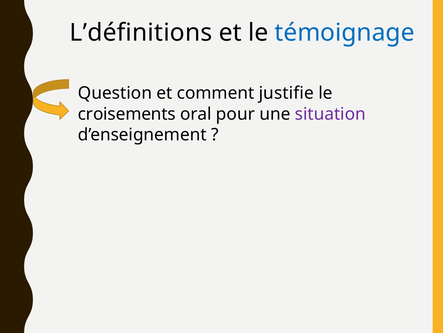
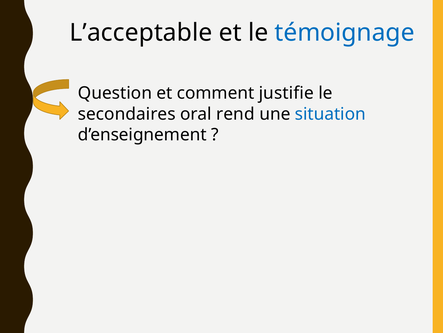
L’définitions: L’définitions -> L’acceptable (141, 32)
croisements: croisements -> secondaires (127, 114)
pour: pour -> rend (235, 114)
situation colour: purple -> blue (330, 114)
